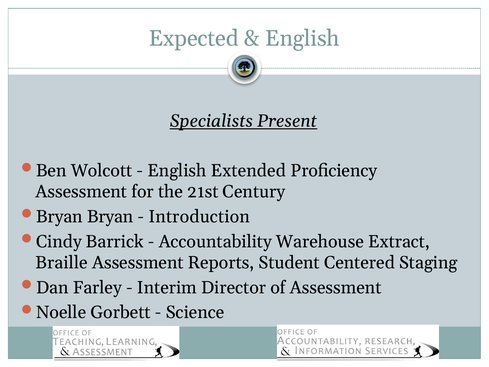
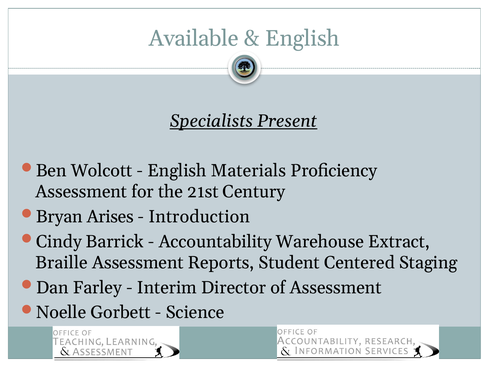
Expected: Expected -> Available (194, 39)
Extended: Extended -> Materials (248, 170)
Bryan Bryan: Bryan -> Arises (110, 216)
